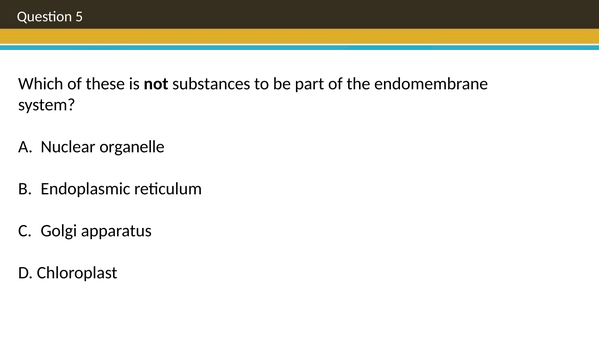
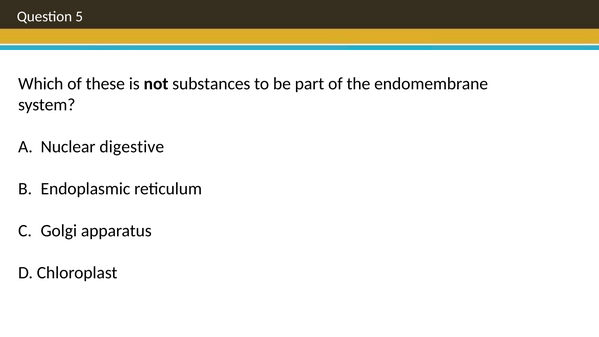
organelle: organelle -> digestive (132, 147)
